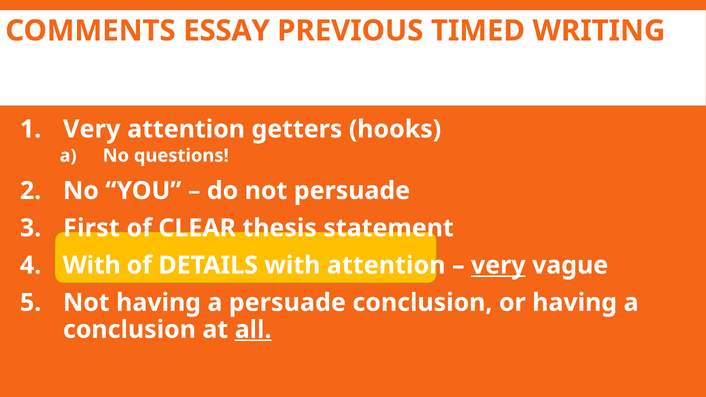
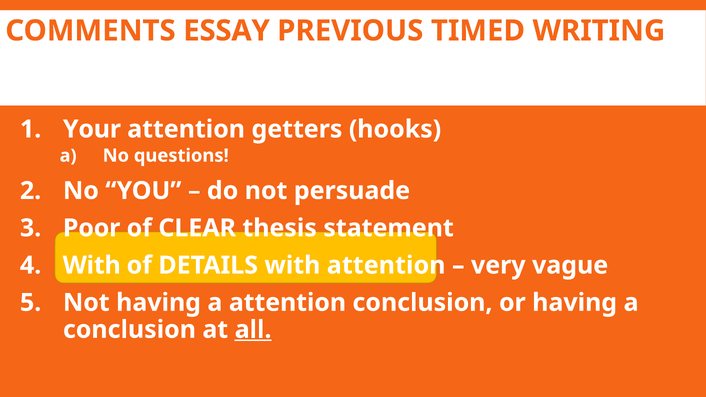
Very: Very -> Your (92, 129)
First: First -> Poor (92, 228)
very underline: present -> none (498, 265)
a persuade: persuade -> attention (287, 303)
